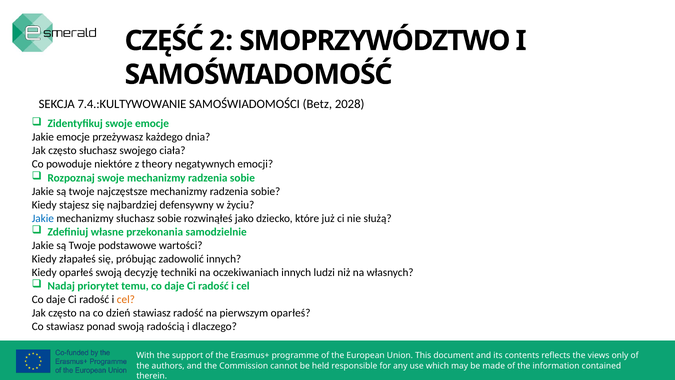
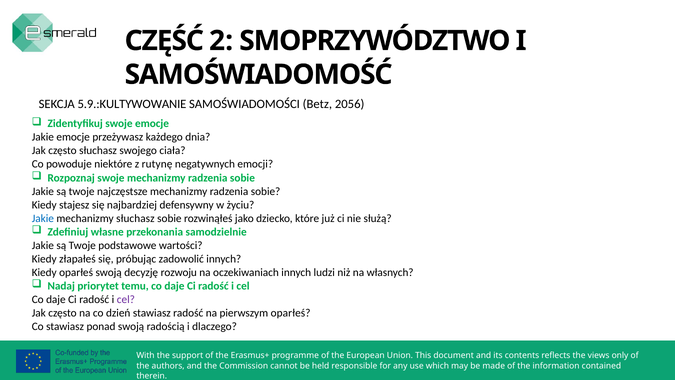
7.4.:KULTYWOWANIE: 7.4.:KULTYWOWANIE -> 5.9.:KULTYWOWANIE (132, 104)
2028: 2028 -> 2056 (350, 104)
theory: theory -> rutynę (157, 164)
techniki: techniki -> rozwoju (179, 272)
cel colour: orange -> purple (126, 299)
